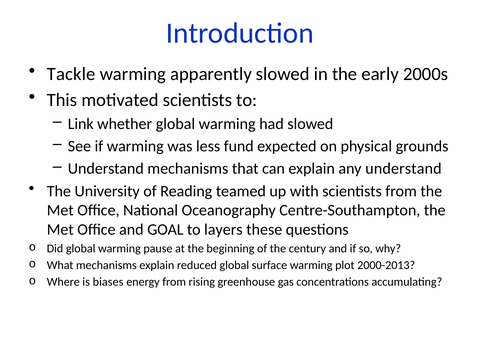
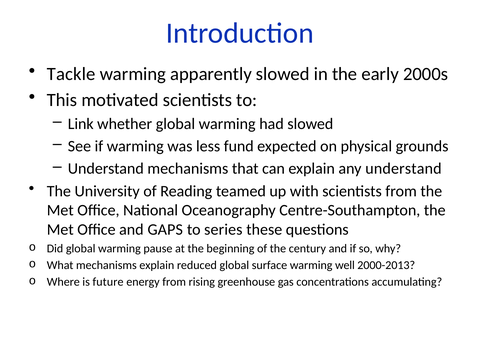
GOAL: GOAL -> GAPS (165, 230)
layers: layers -> series (223, 230)
plot: plot -> well (345, 265)
biases: biases -> future (108, 282)
